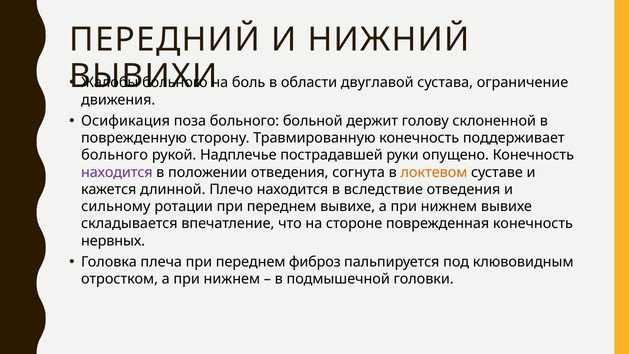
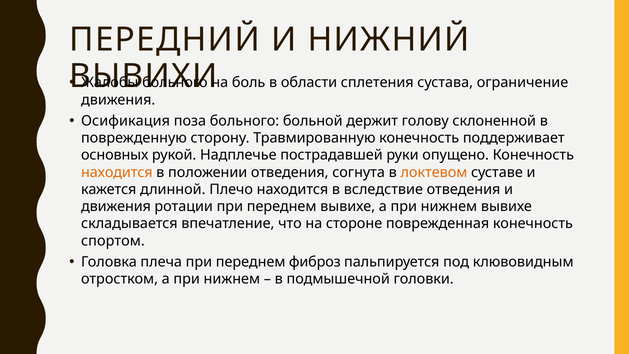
двуглавой: двуглавой -> сплетения (377, 83)
больного: больного -> основных (115, 155)
находится colour: purple -> orange (117, 172)
сильному: сильному -> движения (116, 206)
нервных: нервных -> спортом (113, 241)
